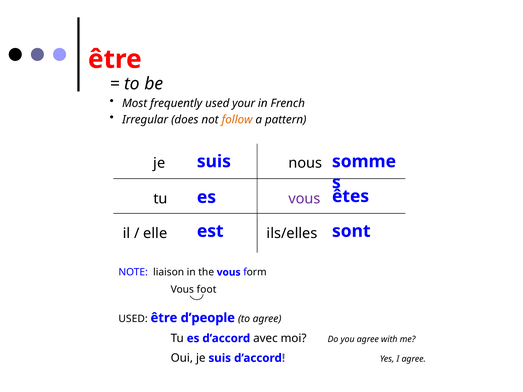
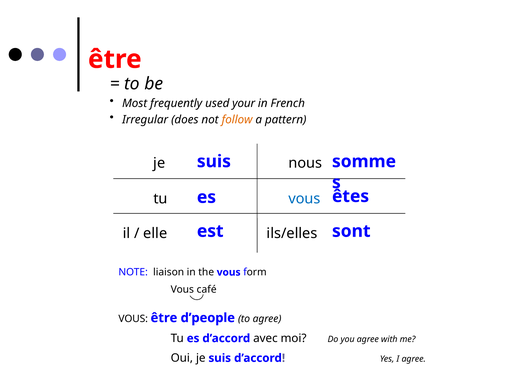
vous colour: purple -> blue (304, 199)
foot: foot -> café (207, 290)
USED: USED -> VOUS (133, 319)
